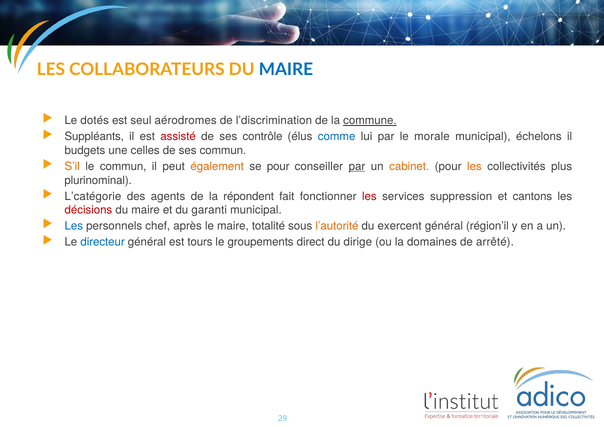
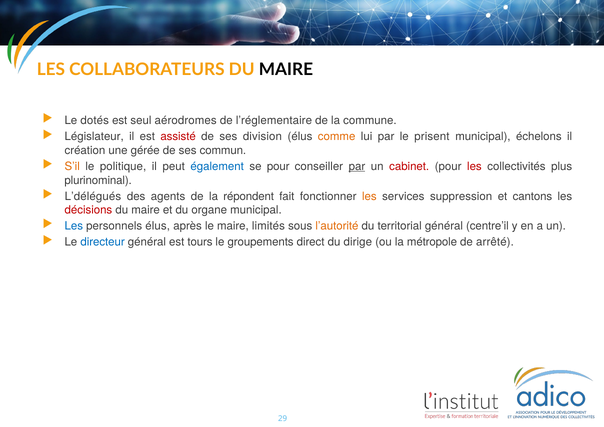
MAIRE colour: blue -> black (286, 69)
l’discrimination: l’discrimination -> l’réglementaire (274, 121)
commune underline: present -> none (370, 121)
Suppléants: Suppléants -> Législateur (94, 137)
contrôle: contrôle -> division (262, 137)
comme colour: blue -> orange (337, 137)
morale: morale -> prisent (432, 137)
budgets: budgets -> création (85, 150)
celles: celles -> gérée (145, 150)
le commun: commun -> politique (123, 166)
également colour: orange -> blue (217, 166)
cabinet colour: orange -> red (409, 166)
les colour: orange -> red (474, 166)
L’catégorie: L’catégorie -> L’délégués (93, 196)
les colour: red -> orange (369, 196)
garanti: garanti -> organe (209, 210)
personnels chef: chef -> élus (158, 226)
totalité: totalité -> limités (268, 226)
exercent: exercent -> territorial (400, 226)
région’il: région’il -> centre’il (487, 226)
domaines: domaines -> métropole (432, 242)
